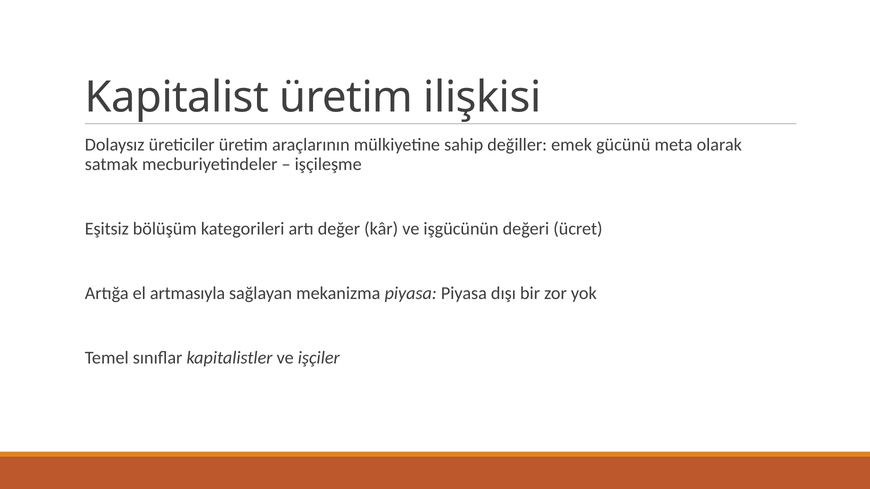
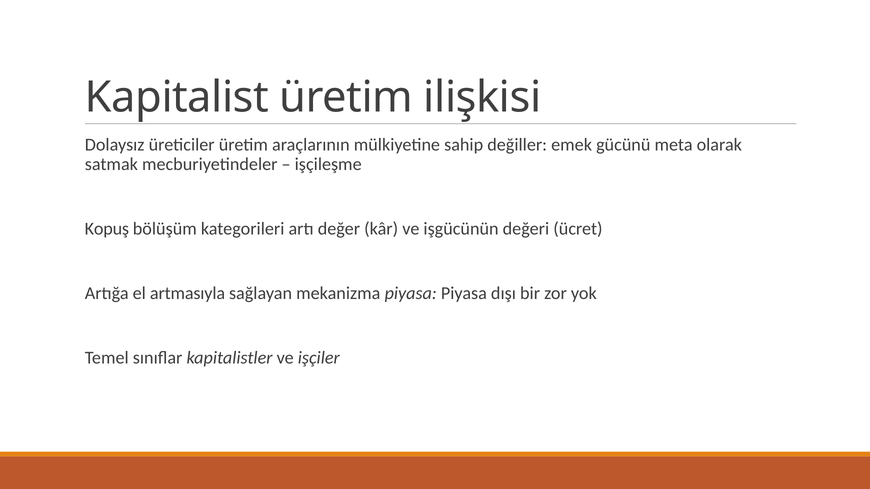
Eşitsiz: Eşitsiz -> Kopuş (107, 229)
